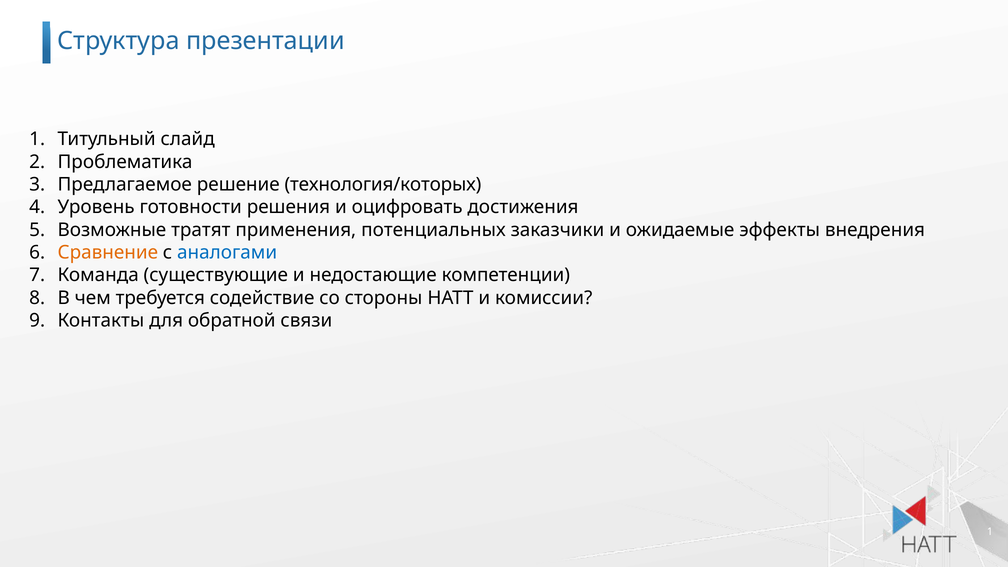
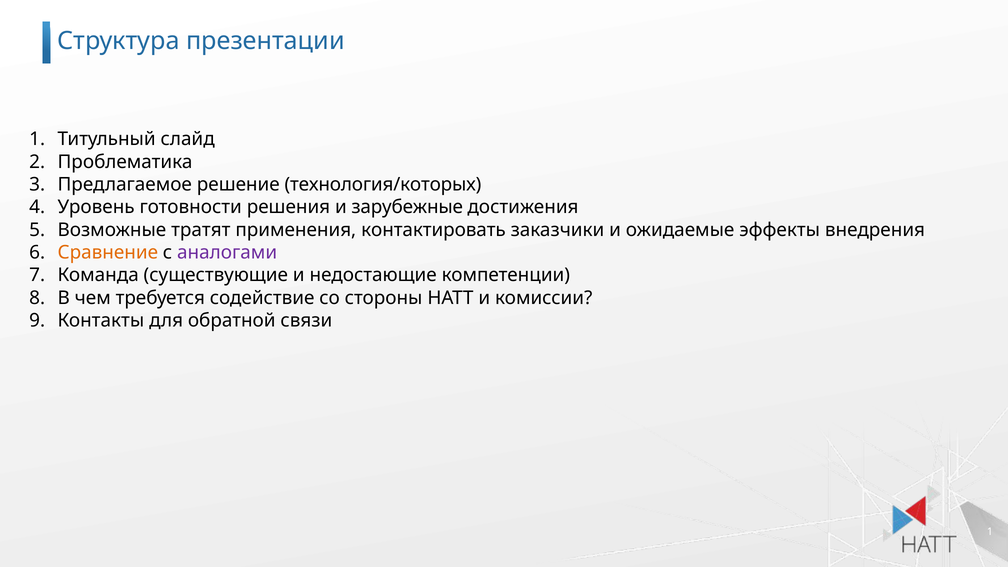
оцифровать: оцифровать -> зарубежные (407, 207)
потенциальных: потенциальных -> контактировать (433, 230)
аналогами colour: blue -> purple (227, 252)
